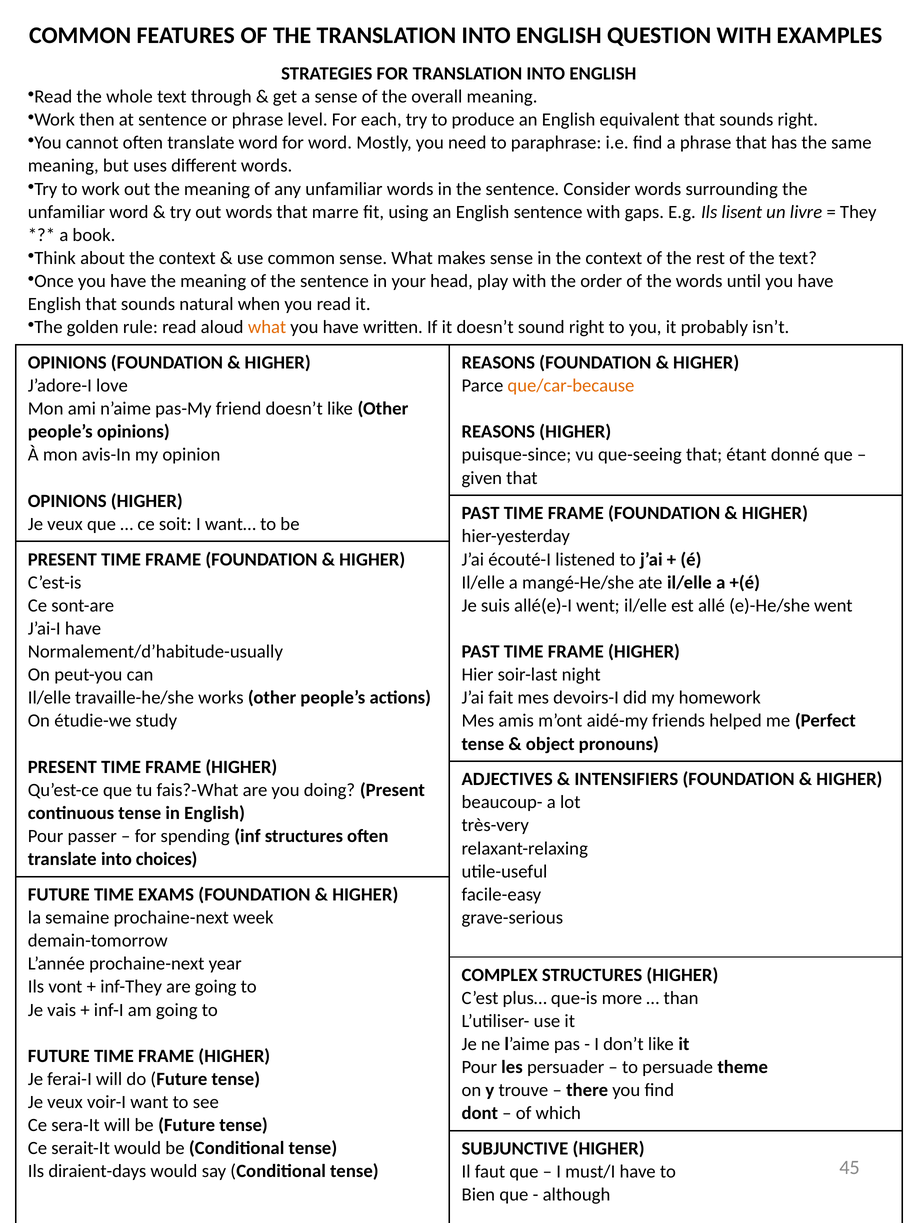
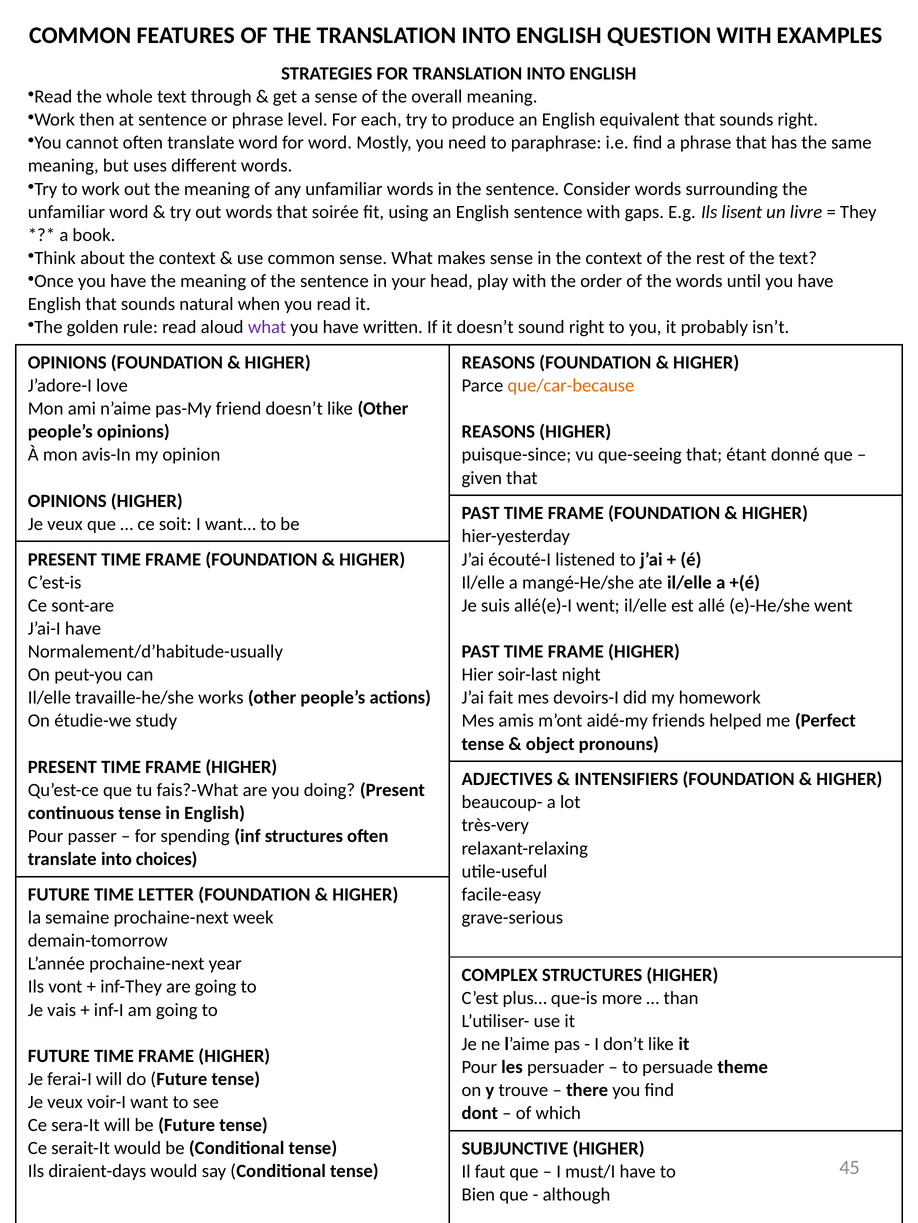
marre: marre -> soirée (335, 212)
what colour: orange -> purple (267, 327)
EXAMS: EXAMS -> LETTER (166, 895)
